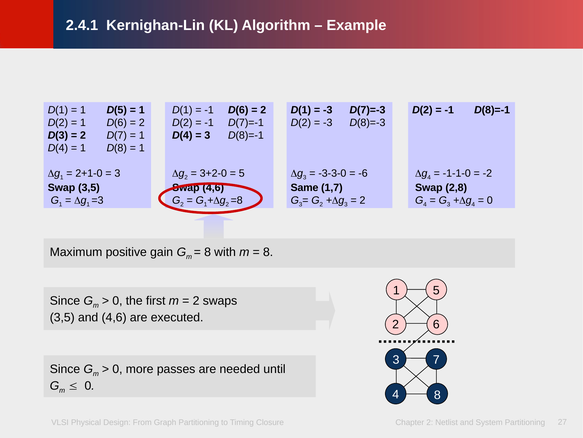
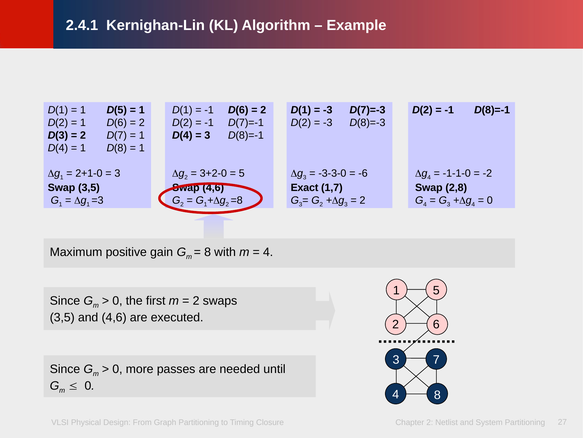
Same: Same -> Exact (305, 187)
8: 8 -> 4 (268, 252)
